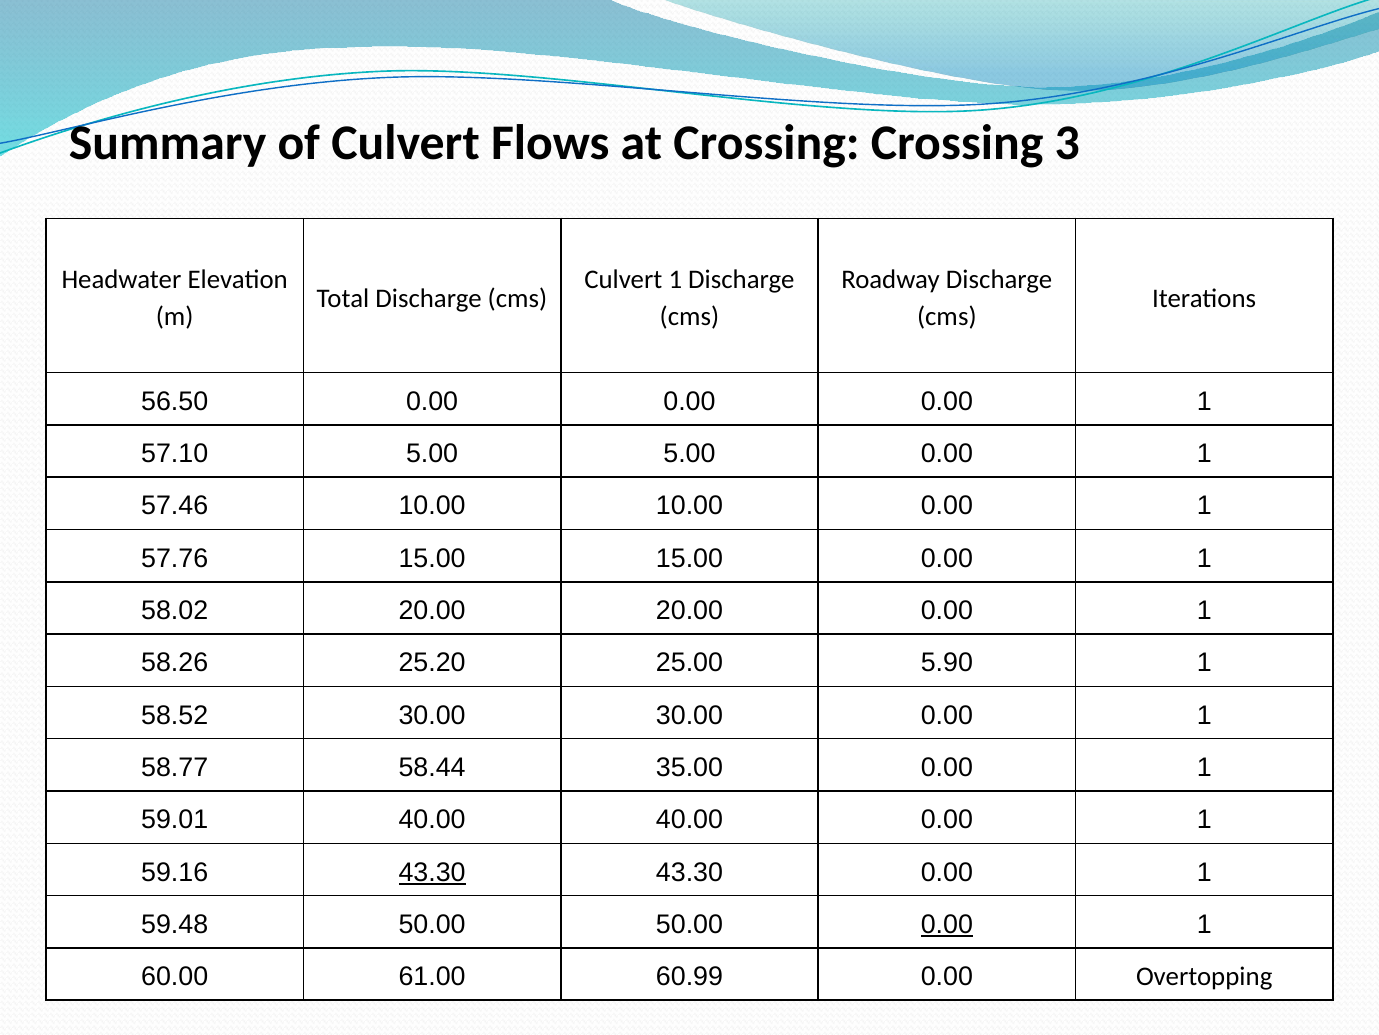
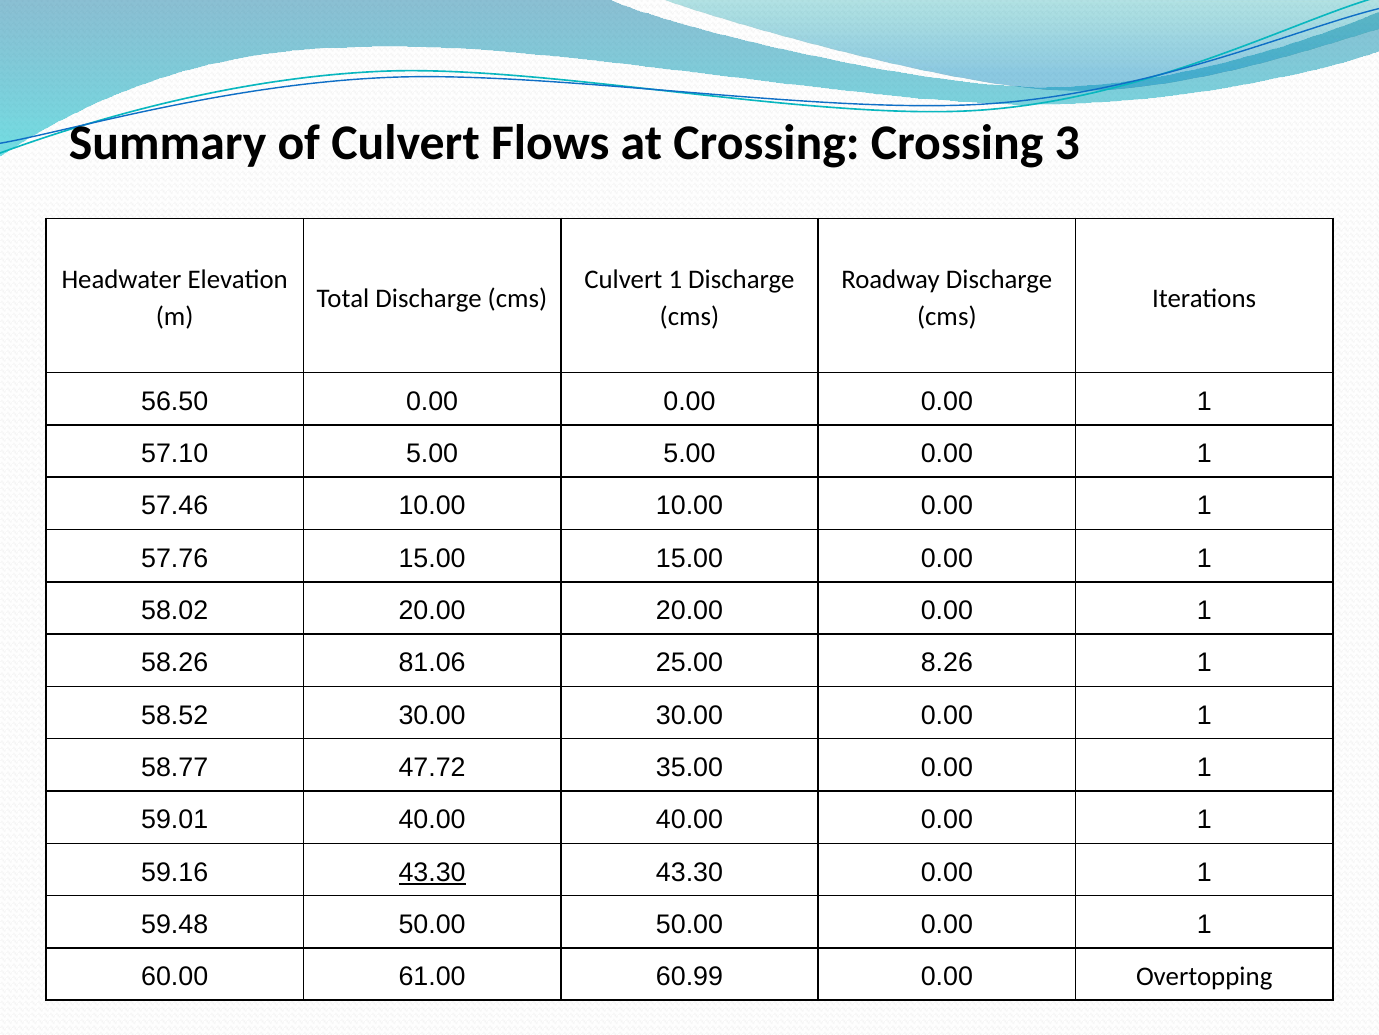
25.20: 25.20 -> 81.06 (432, 662)
5.90: 5.90 -> 8.26 (947, 662)
58.44: 58.44 -> 47.72 (432, 767)
0.00 underline: present -> none (947, 924)
